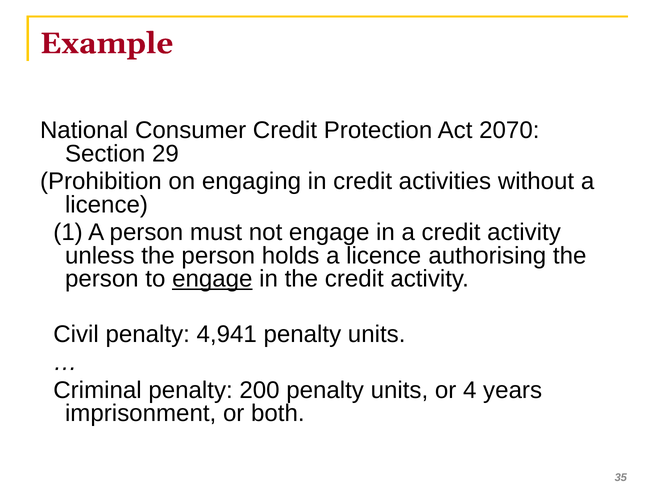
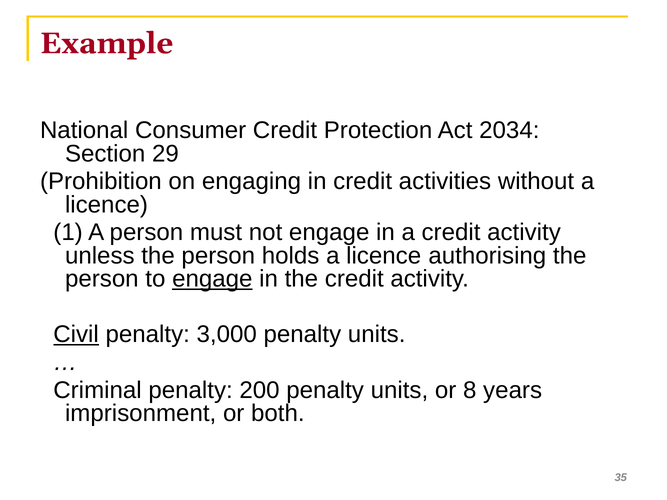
2070: 2070 -> 2034 (509, 131)
Civil underline: none -> present (76, 335)
4,941: 4,941 -> 3,000 (227, 335)
4: 4 -> 8 (470, 391)
